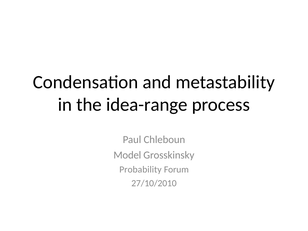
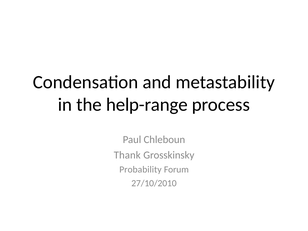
idea-range: idea-range -> help-range (147, 105)
Model: Model -> Thank (127, 155)
